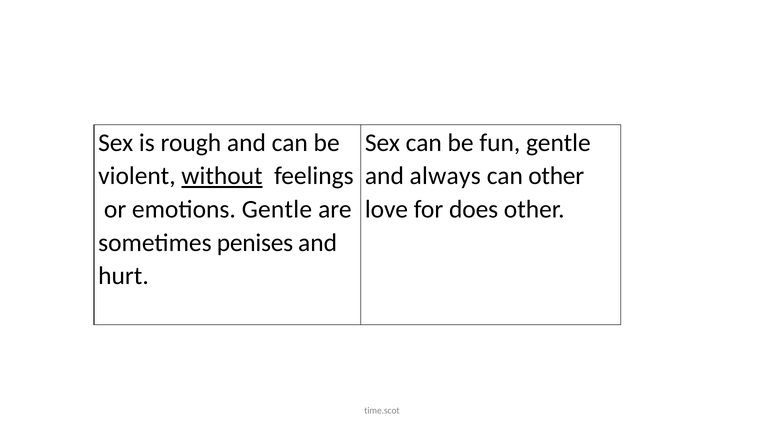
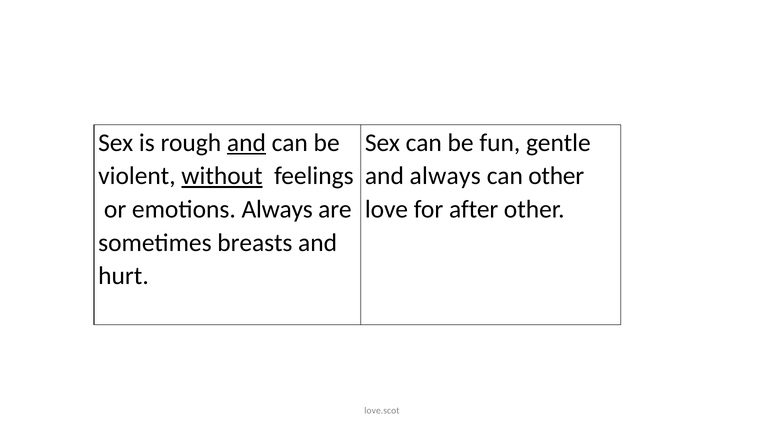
and underline: none -> present (246, 143)
emotions Gentle: Gentle -> Always (277, 209)
does: does -> after (474, 209)
penises: penises -> breasts (255, 243)
time.scot: time.scot -> love.scot (382, 410)
